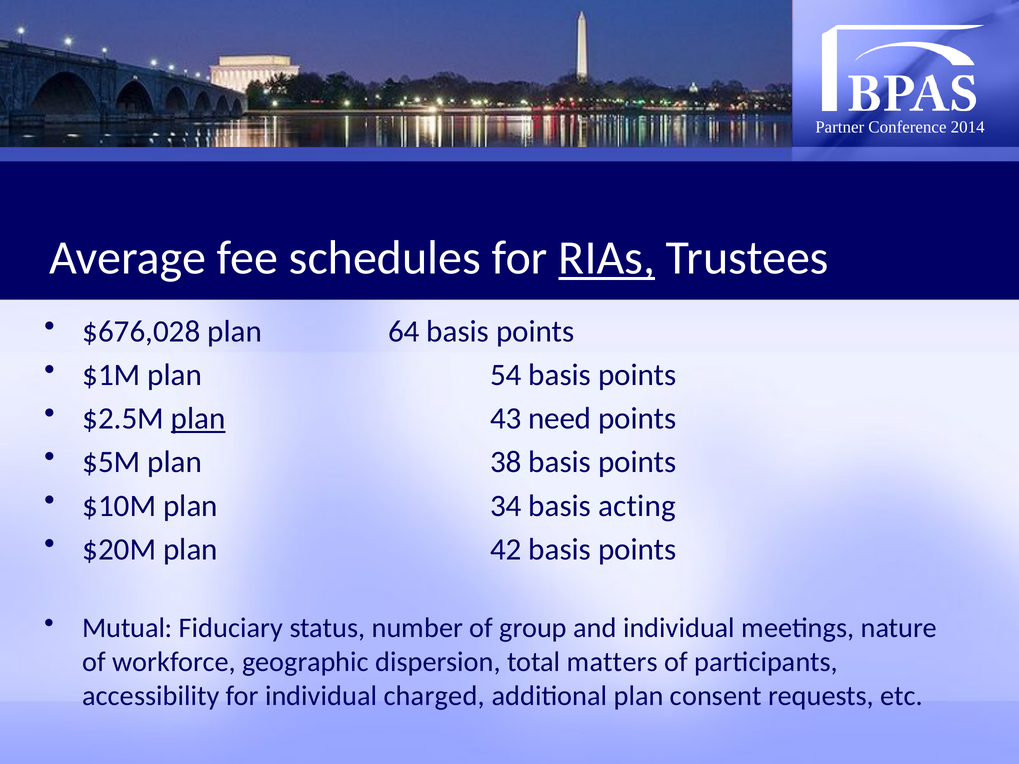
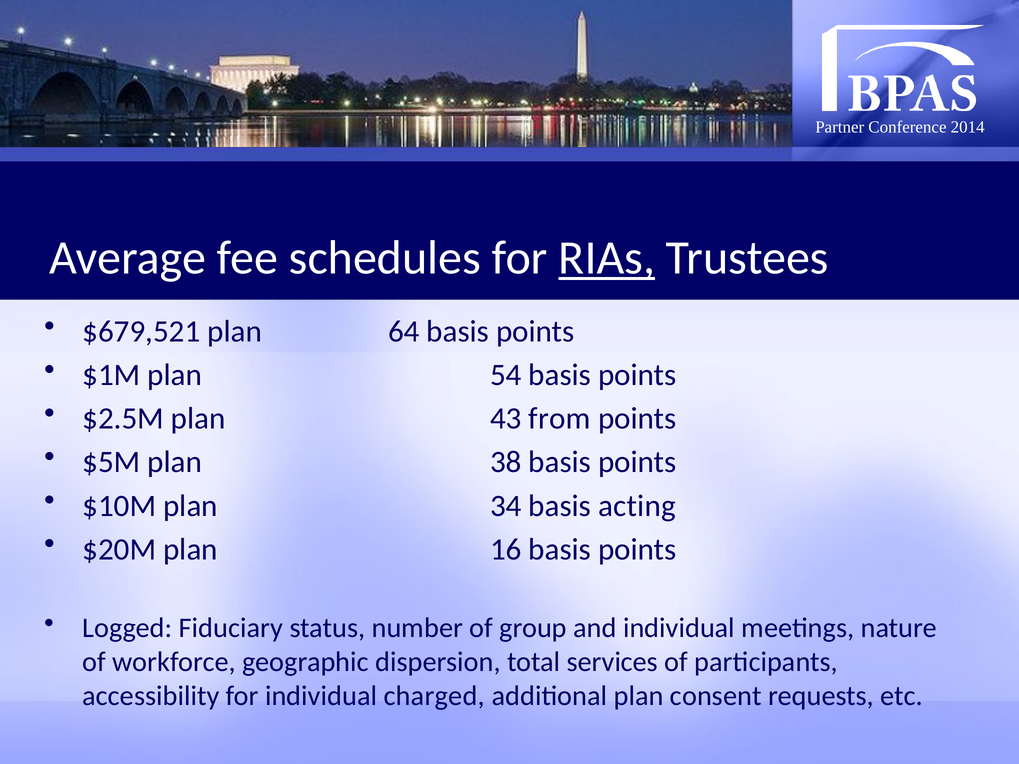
$676,028: $676,028 -> $679,521 (141, 332)
plan underline: present -> none (198, 419)
need: need -> from (560, 419)
42: 42 -> 16 (506, 549)
Mutual: Mutual -> Logged (127, 628)
matters: matters -> services (612, 662)
